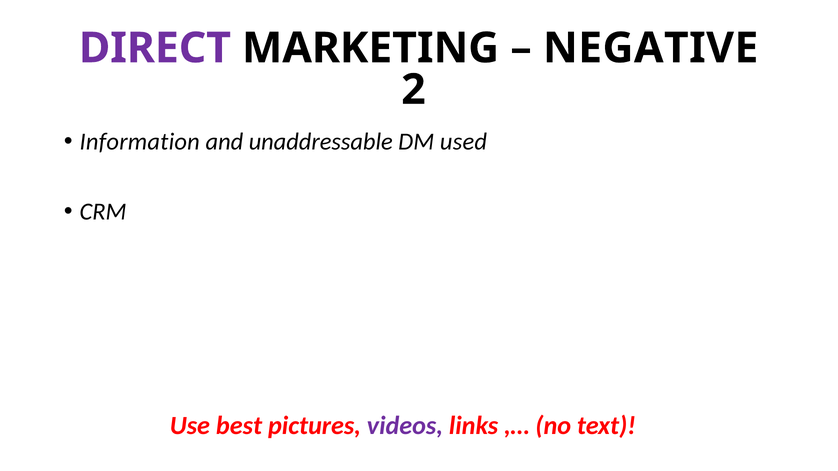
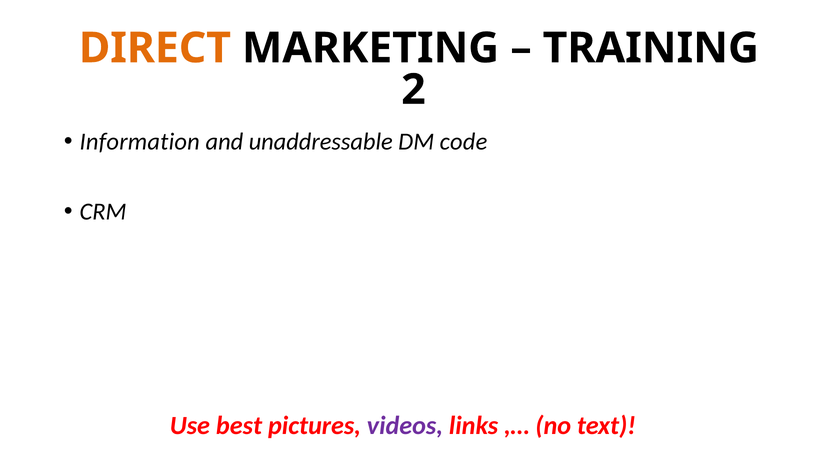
DIRECT colour: purple -> orange (155, 48)
NEGATIVE: NEGATIVE -> TRAINING (651, 48)
used: used -> code (463, 142)
